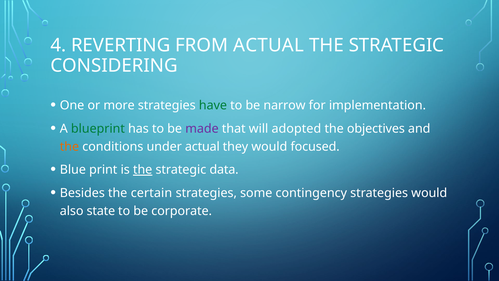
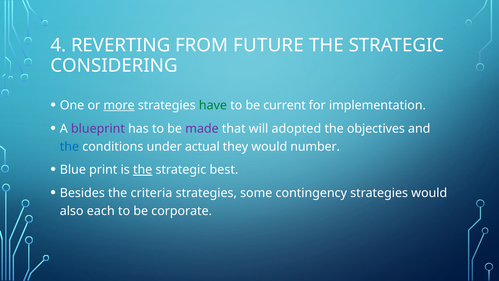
FROM ACTUAL: ACTUAL -> FUTURE (269, 45)
more underline: none -> present (119, 105)
narrow: narrow -> current (285, 105)
blueprint colour: green -> purple (98, 128)
the colour: orange -> blue (69, 146)
focused: focused -> number (315, 146)
data: data -> best (224, 170)
certain: certain -> criteria (151, 193)
state: state -> each (101, 211)
